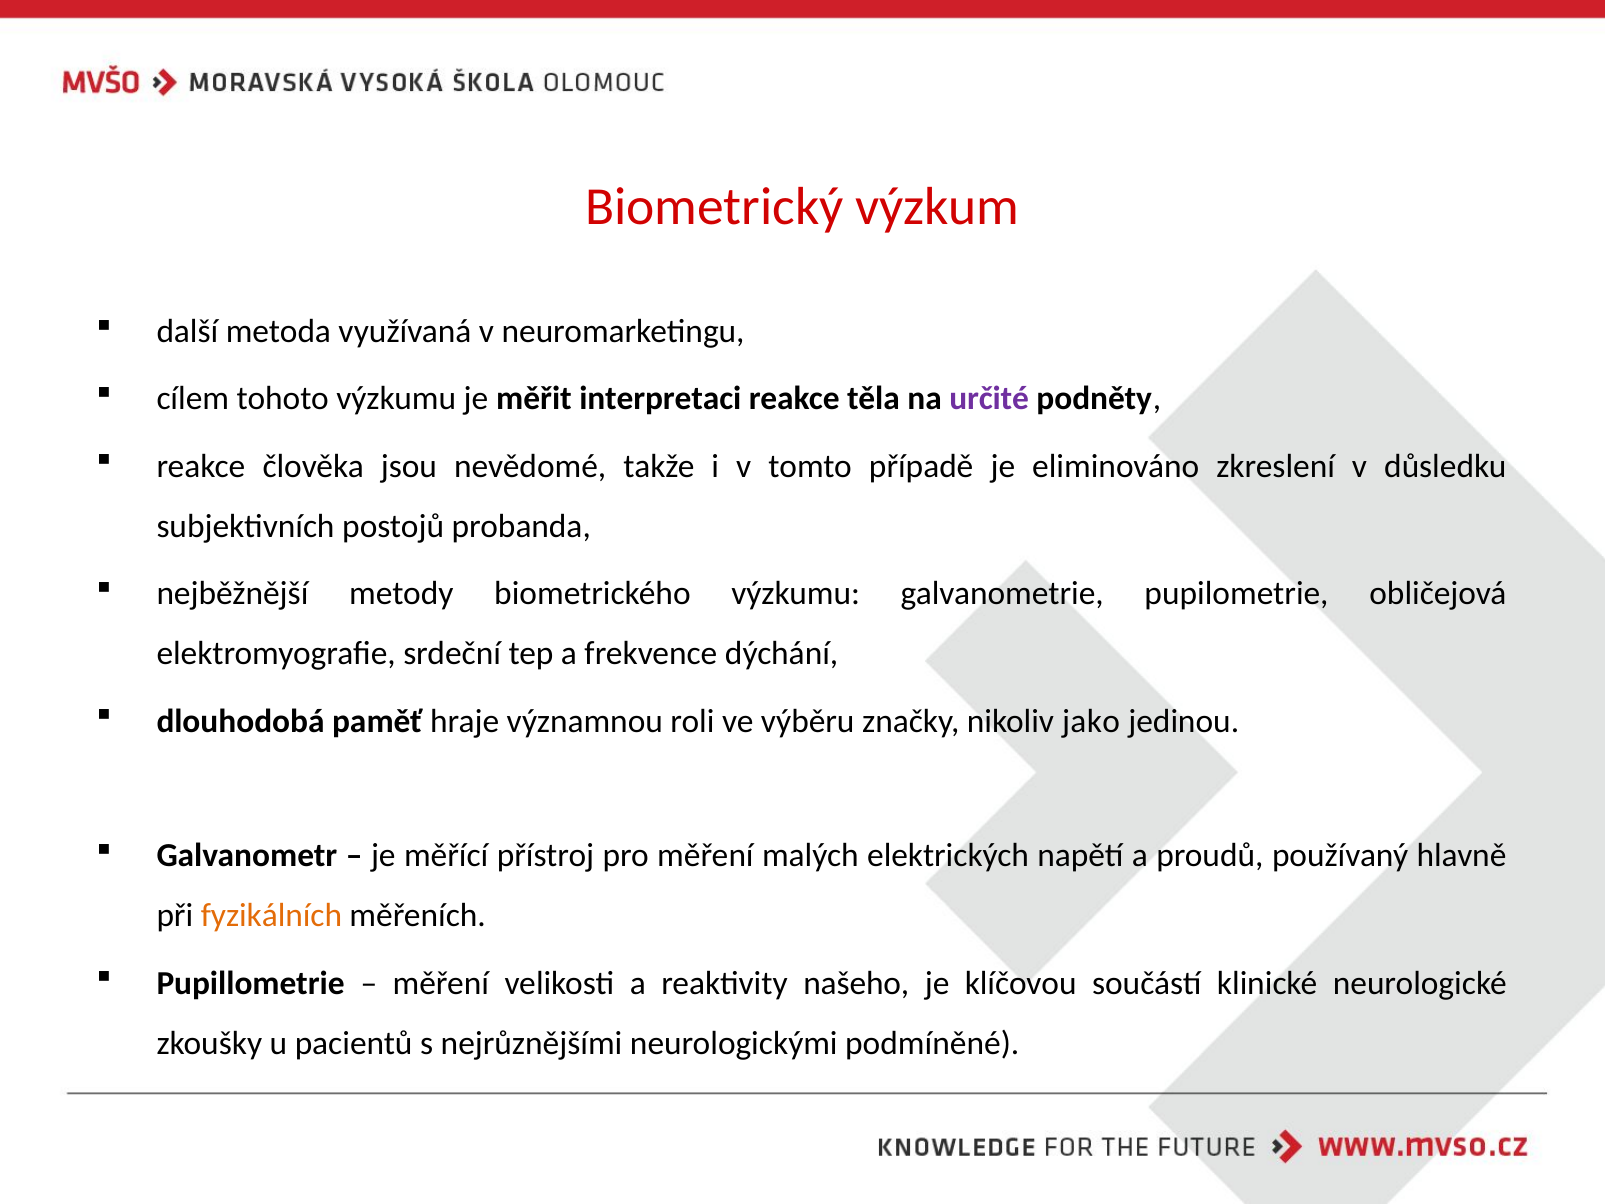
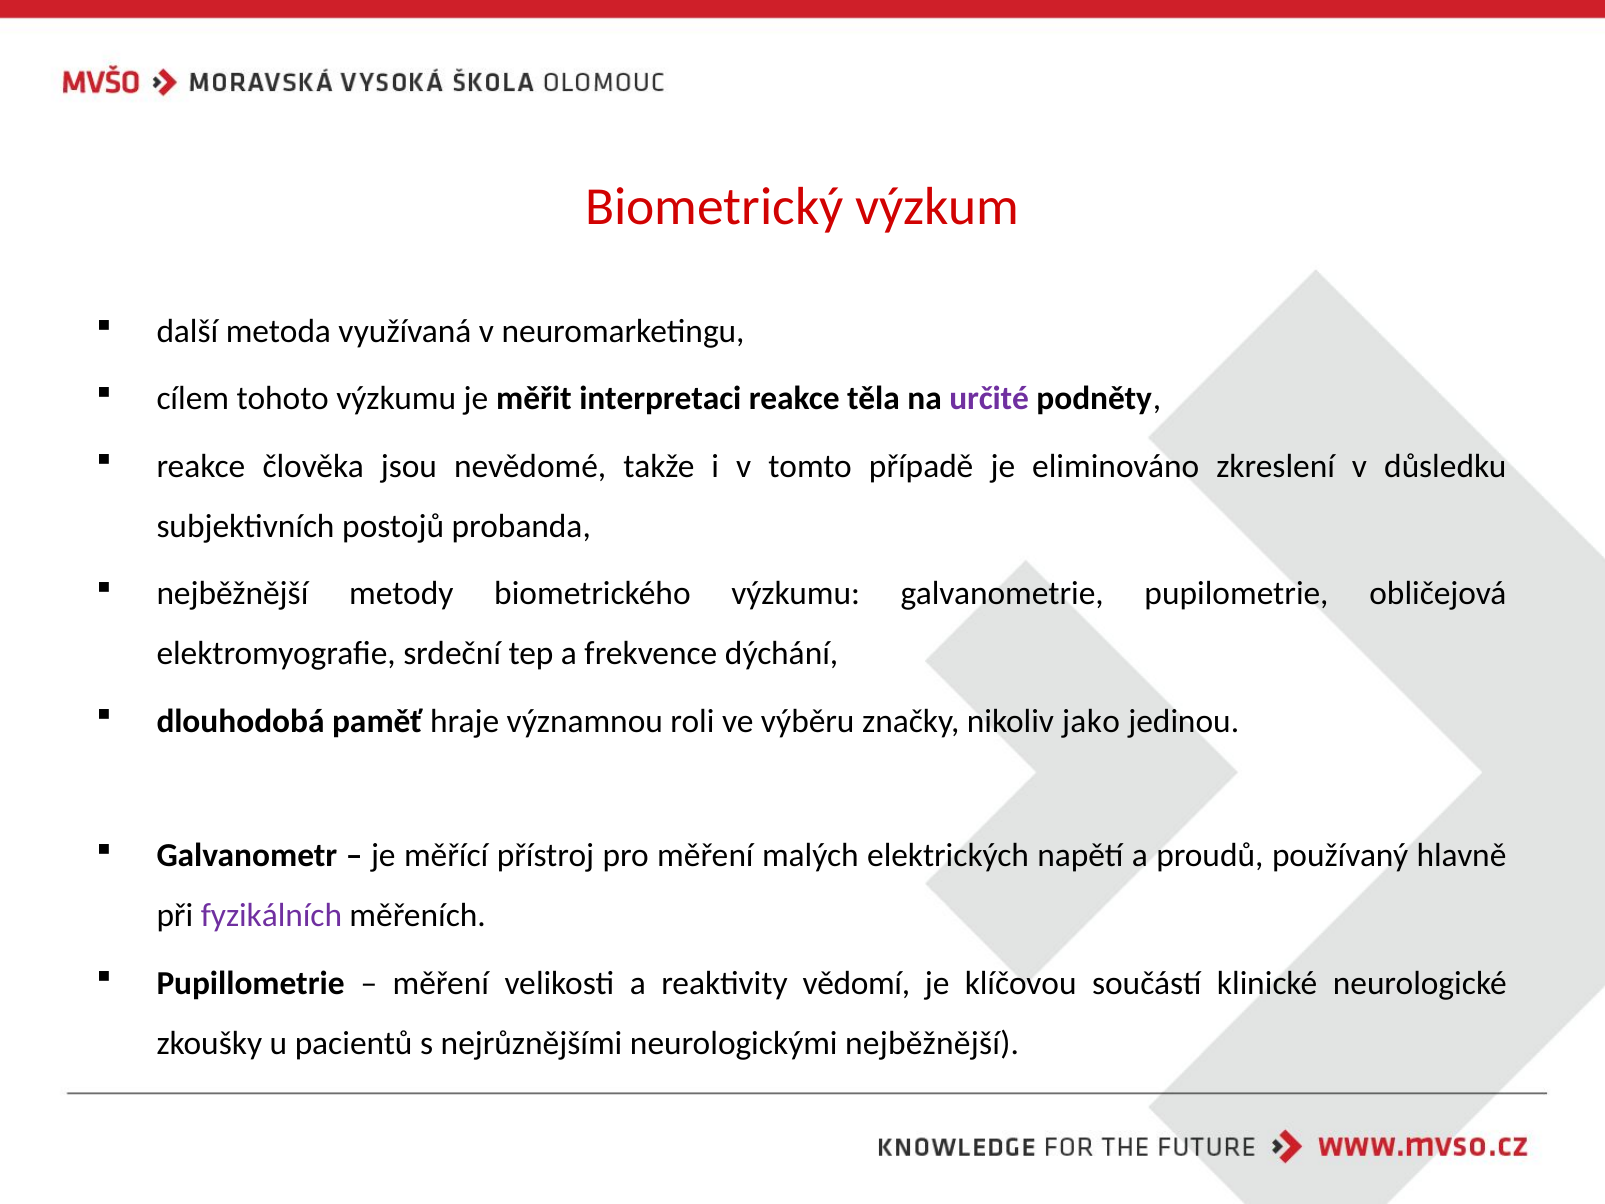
fyzikálních colour: orange -> purple (271, 916)
našeho: našeho -> vědomí (856, 983)
neurologickými podmíněné: podmíněné -> nejběžnější (932, 1043)
